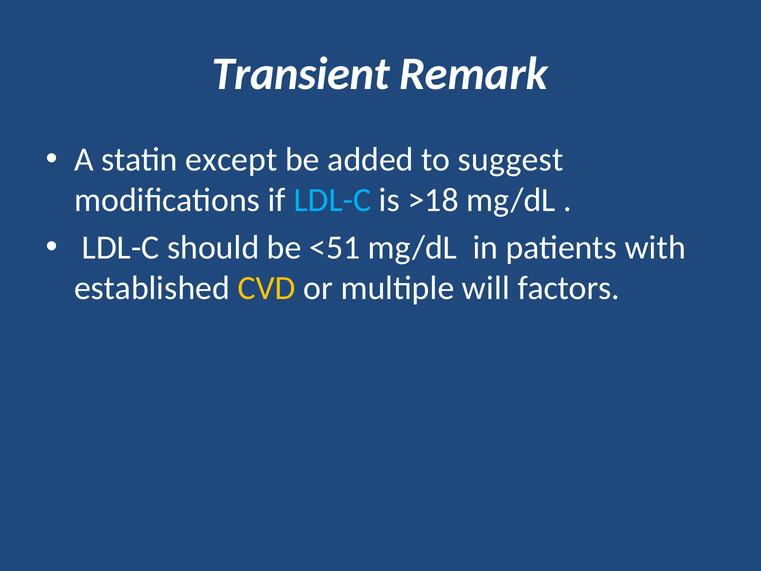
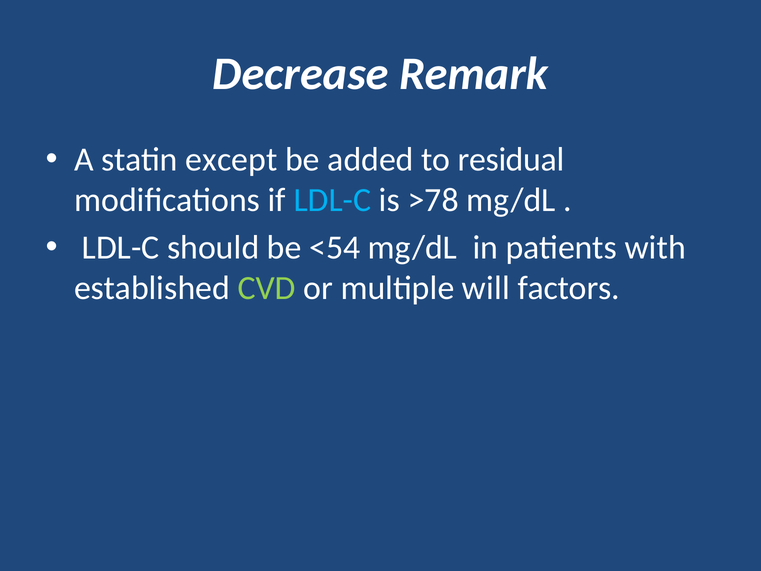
Transient: Transient -> Decrease (301, 74)
suggest: suggest -> residual (511, 160)
>18: >18 -> >78 (433, 200)
<51: <51 -> <54 (335, 248)
CVD colour: yellow -> light green (267, 288)
